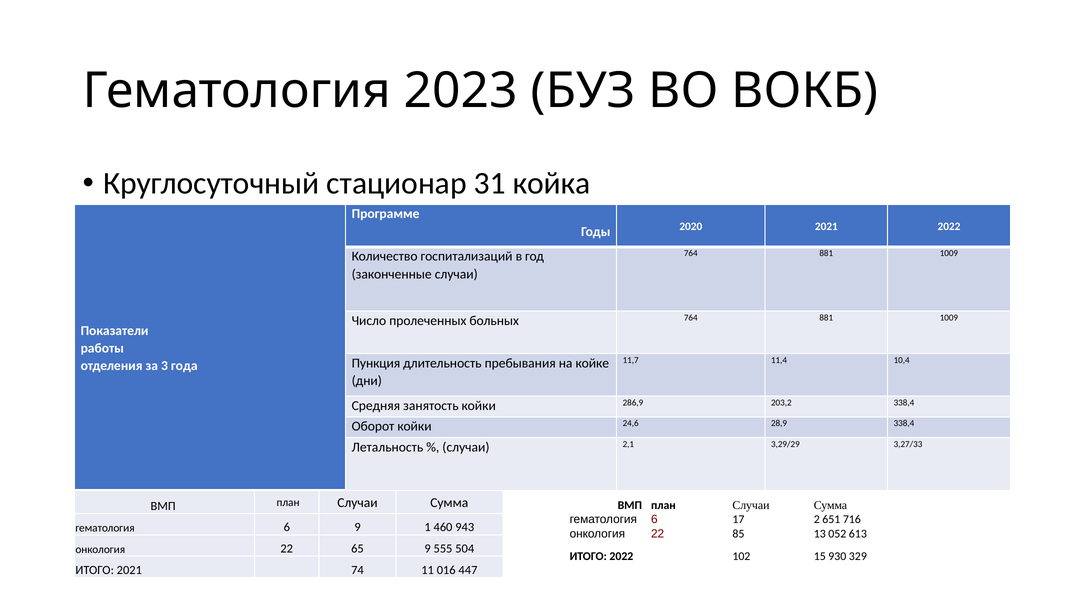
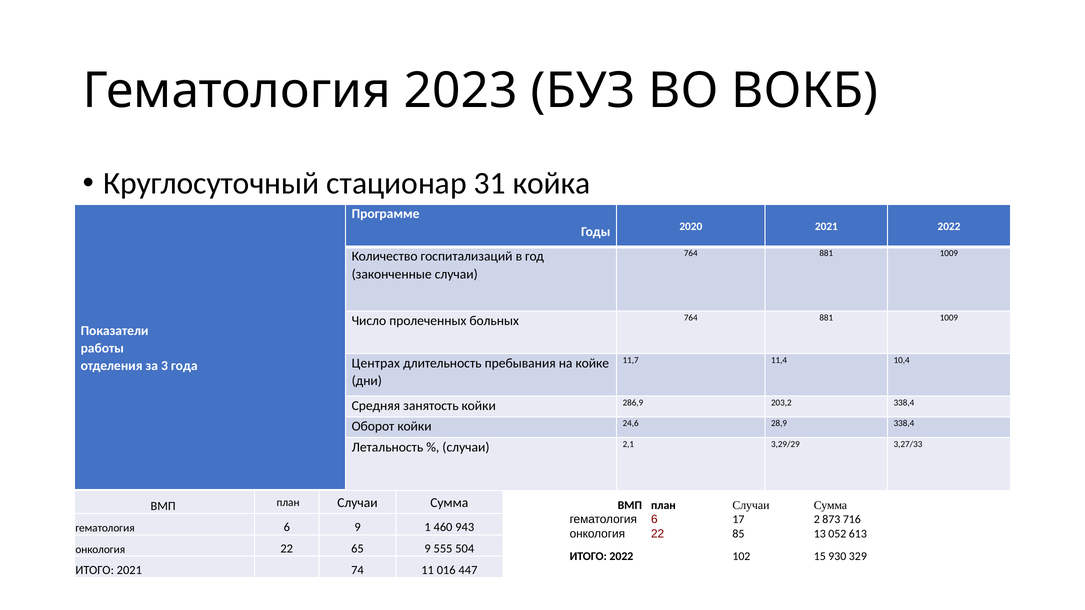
Пункция: Пункция -> Центрах (376, 363)
651: 651 -> 873 (831, 520)
